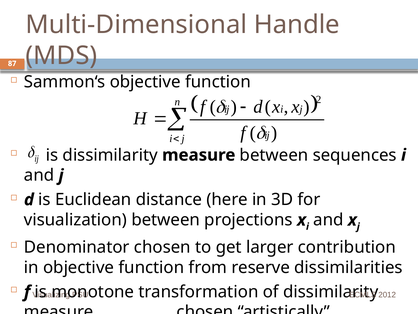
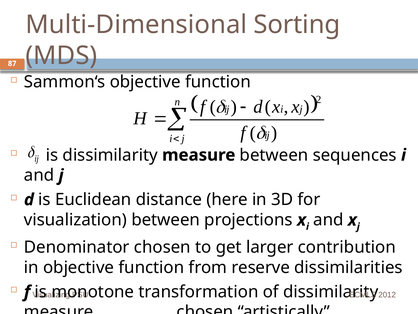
Handle: Handle -> Sorting (297, 25)
